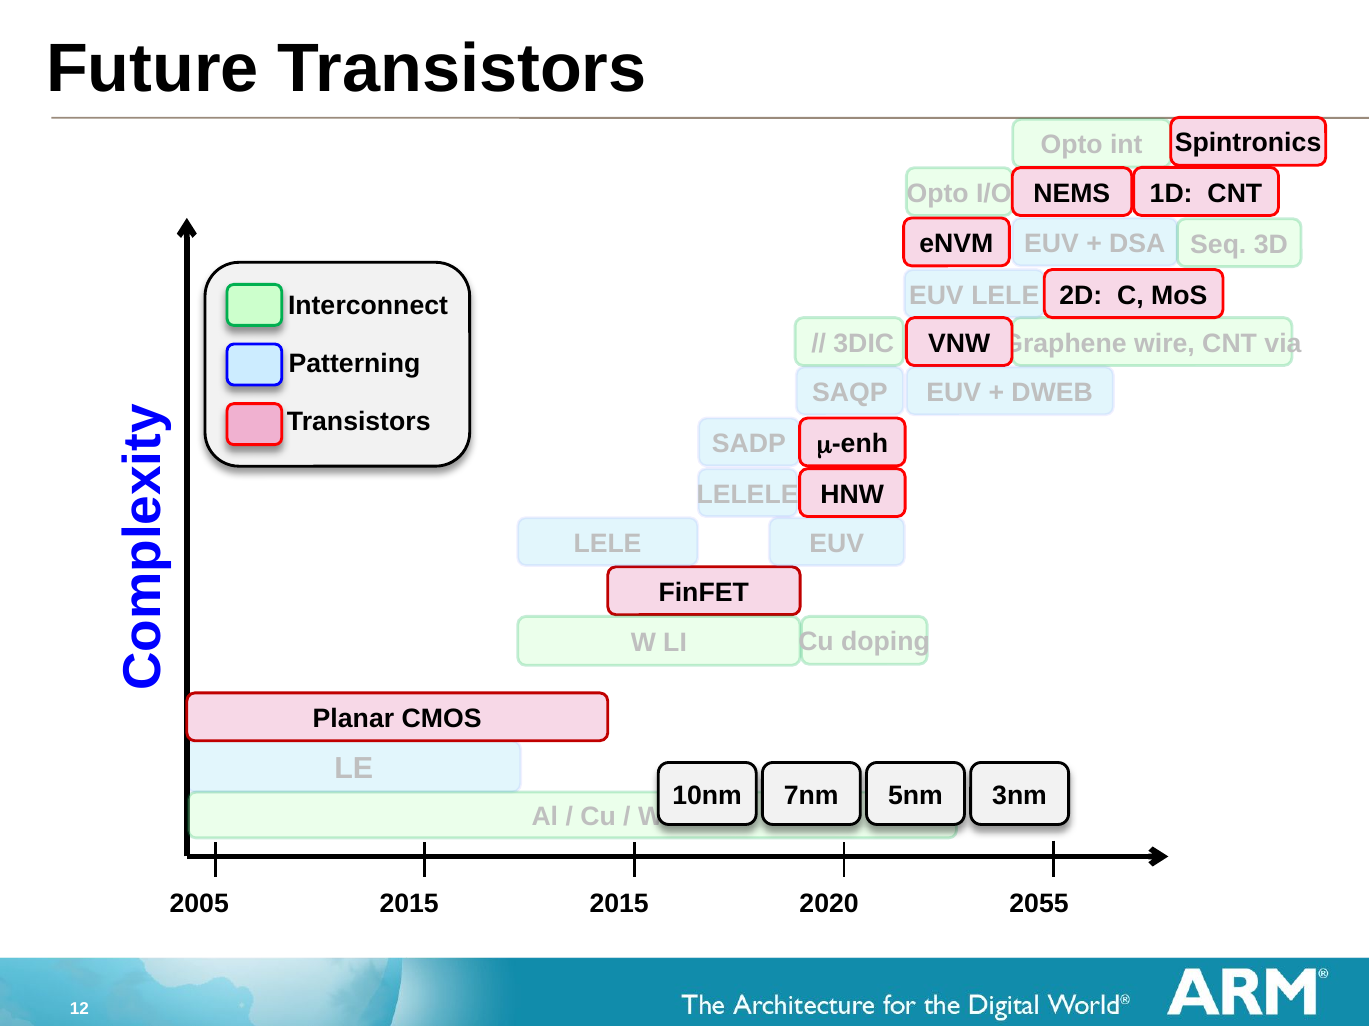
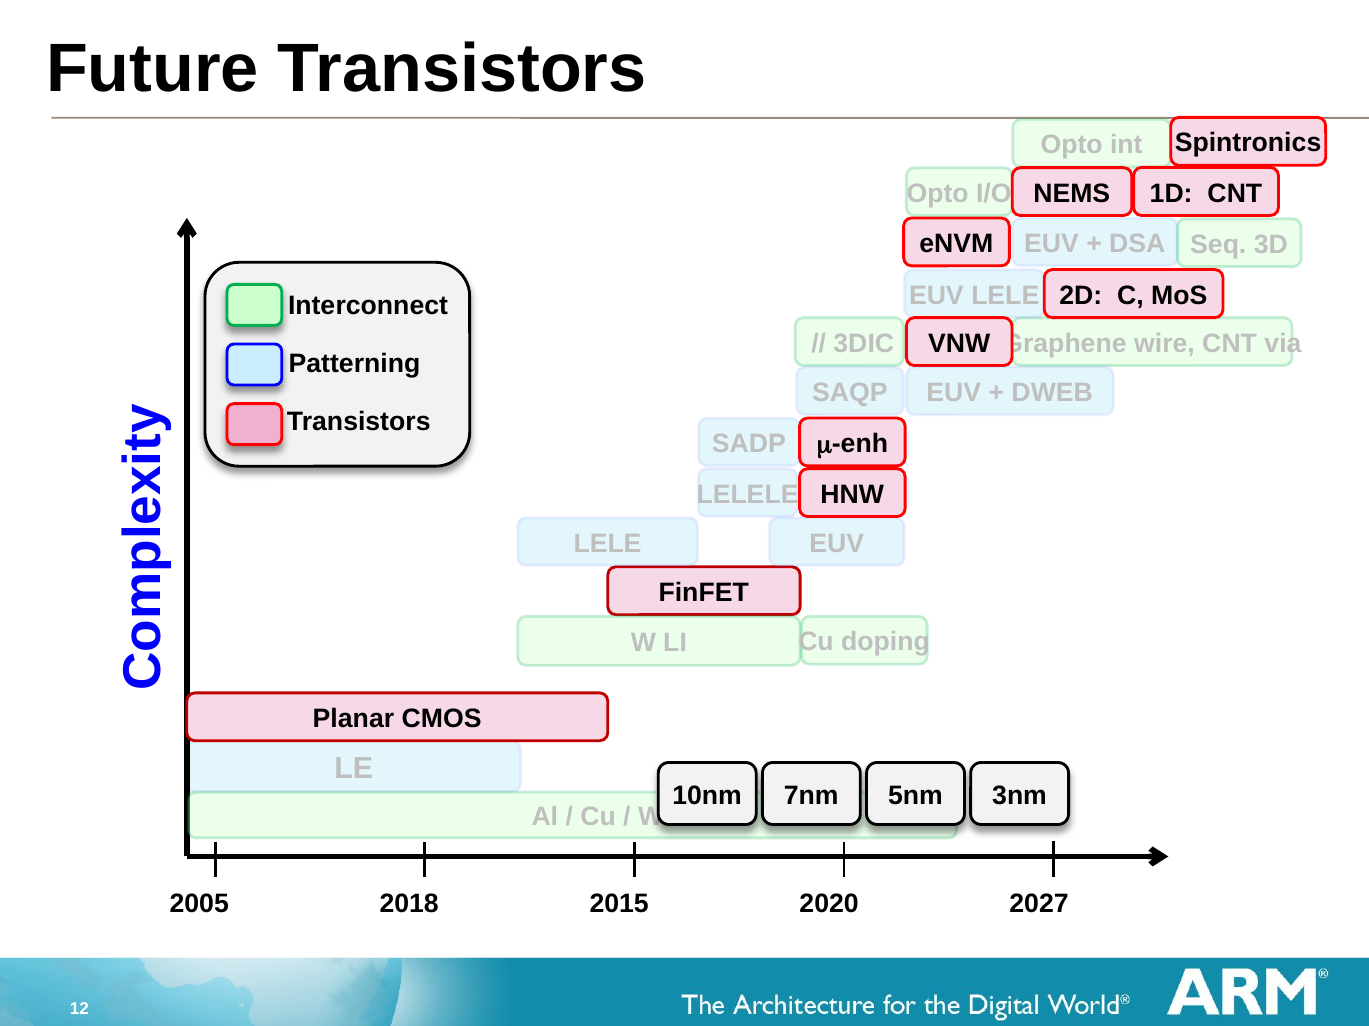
2015: 2015 -> 2018 (409, 905)
2055: 2055 -> 2027 (1039, 905)
